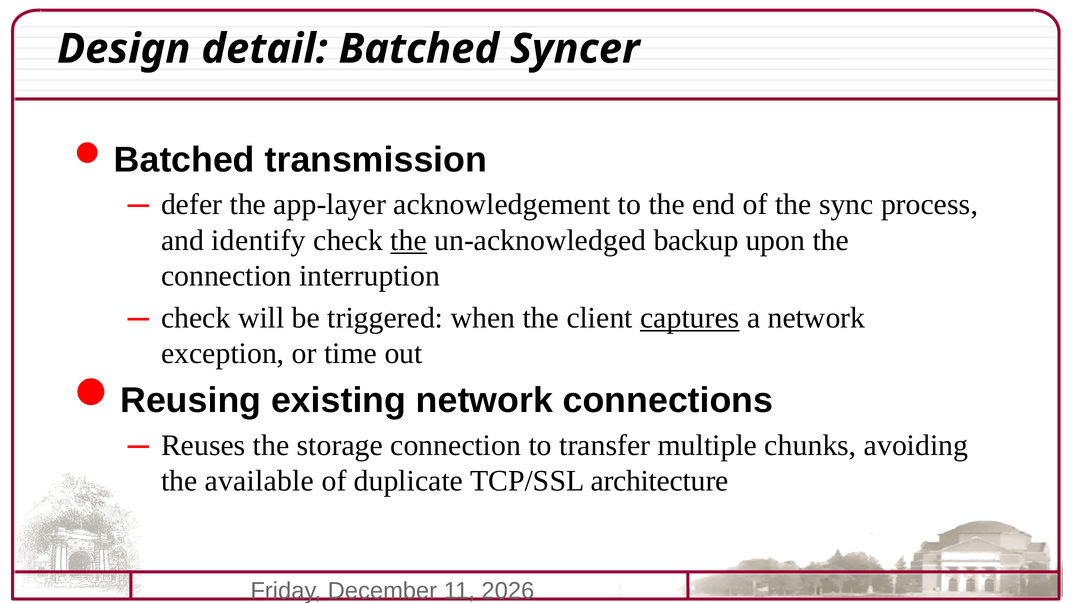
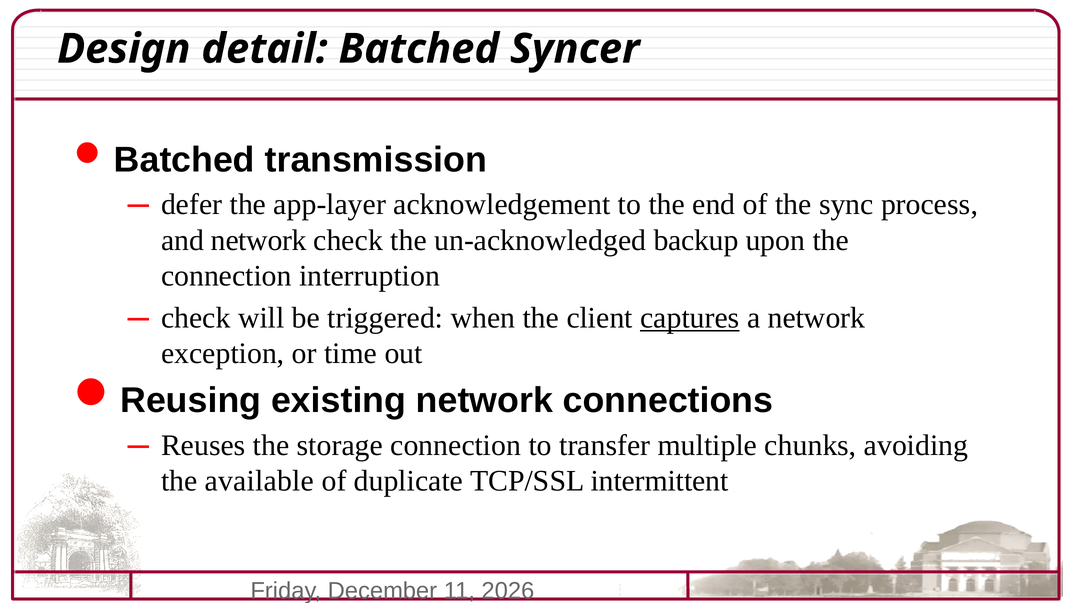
and identify: identify -> network (259, 240)
the underline: present -> none (409, 240)
architecture: architecture -> intermittent (660, 481)
